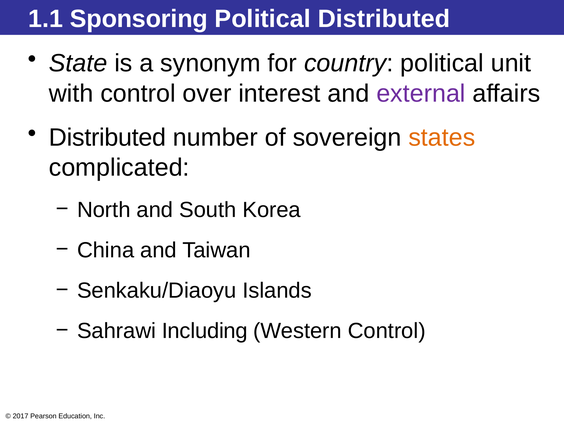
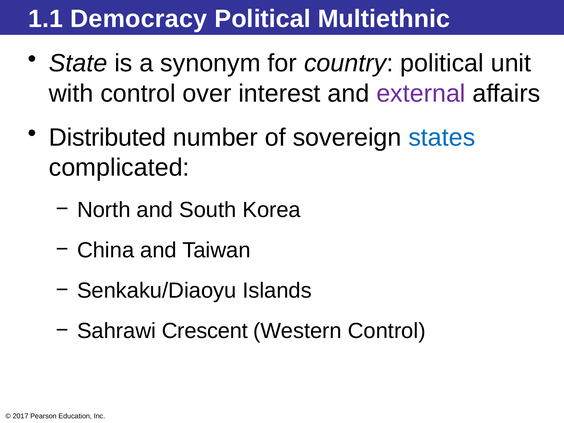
Sponsoring: Sponsoring -> Democracy (139, 19)
Political Distributed: Distributed -> Multiethnic (384, 19)
states colour: orange -> blue (442, 138)
Including: Including -> Crescent (205, 331)
